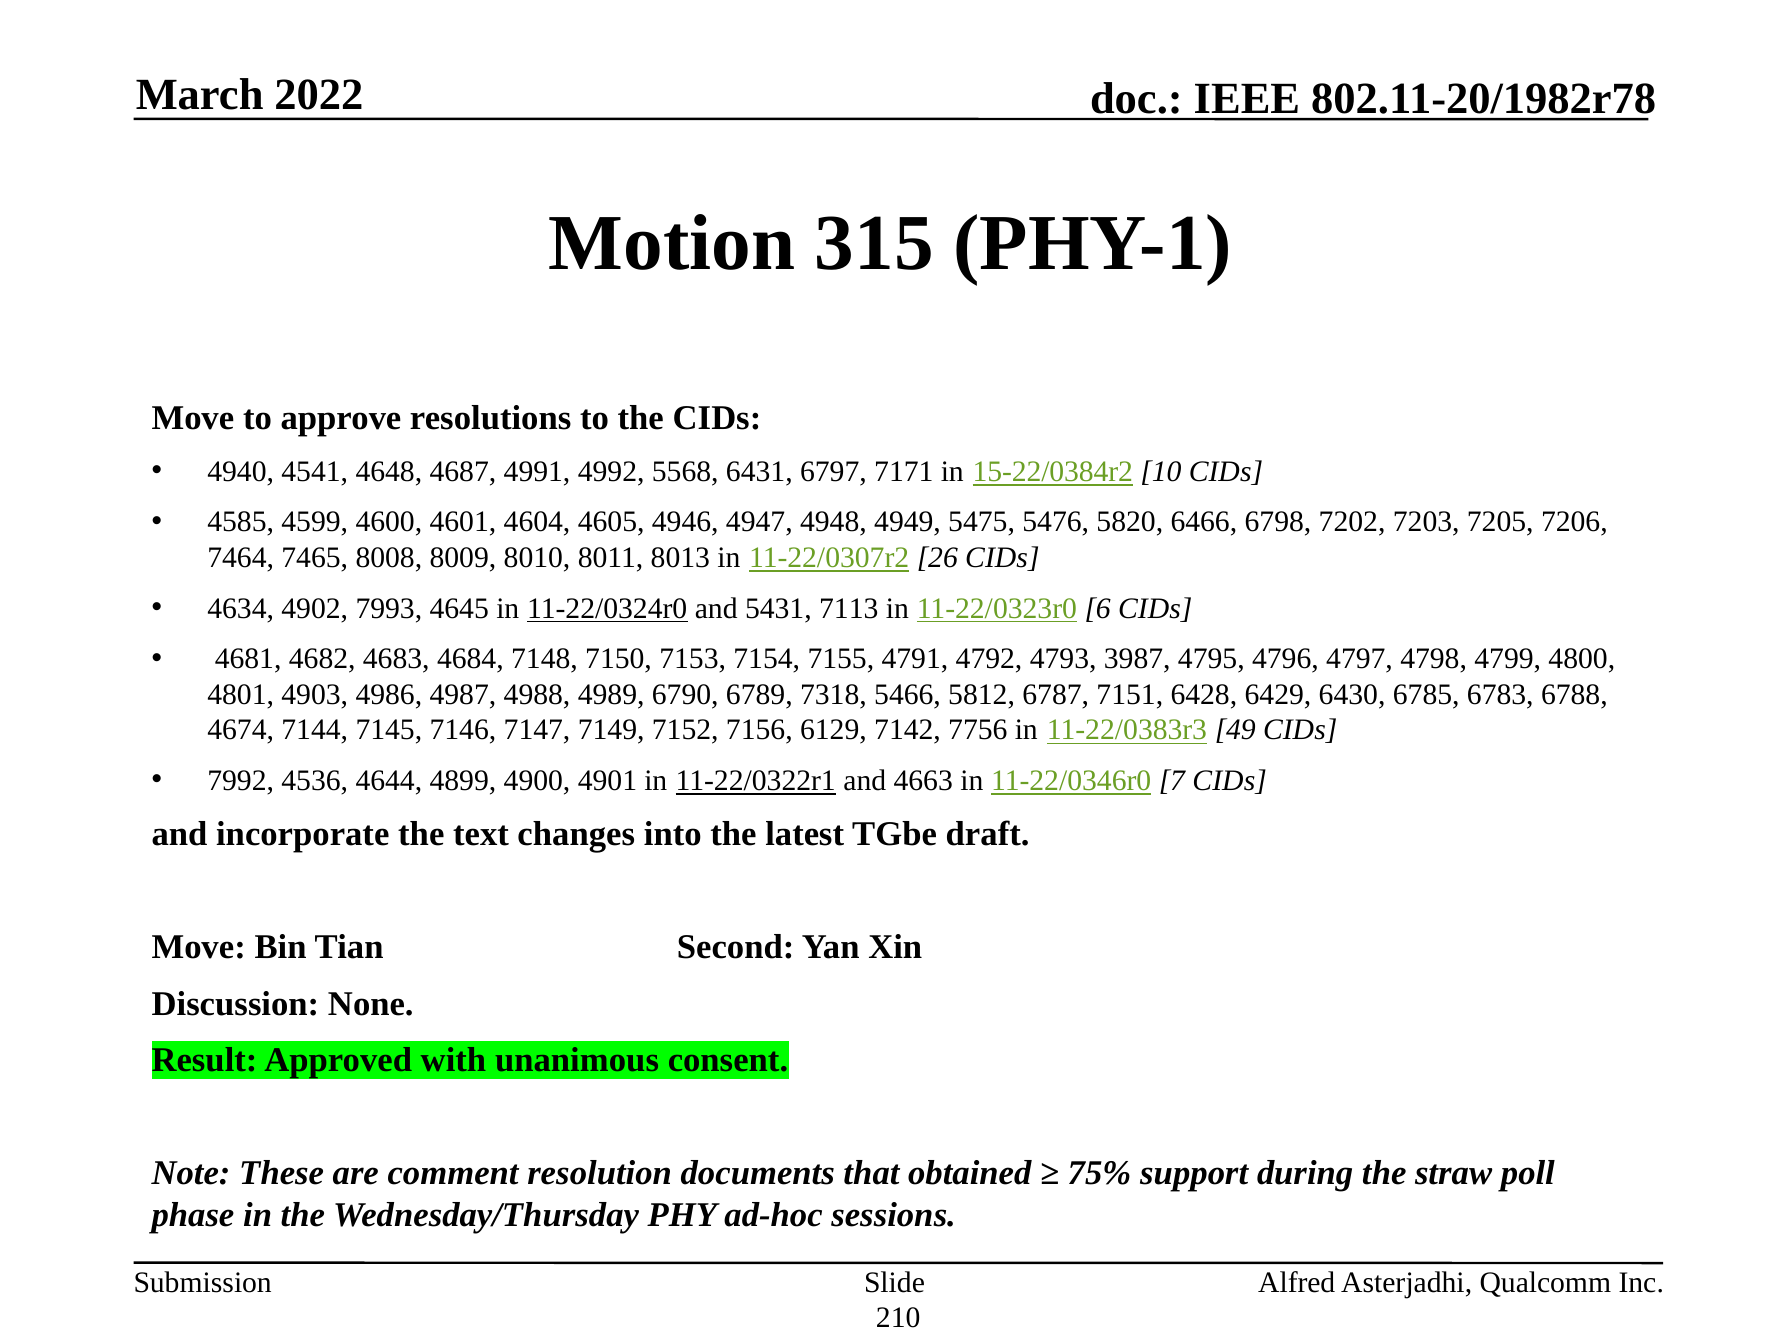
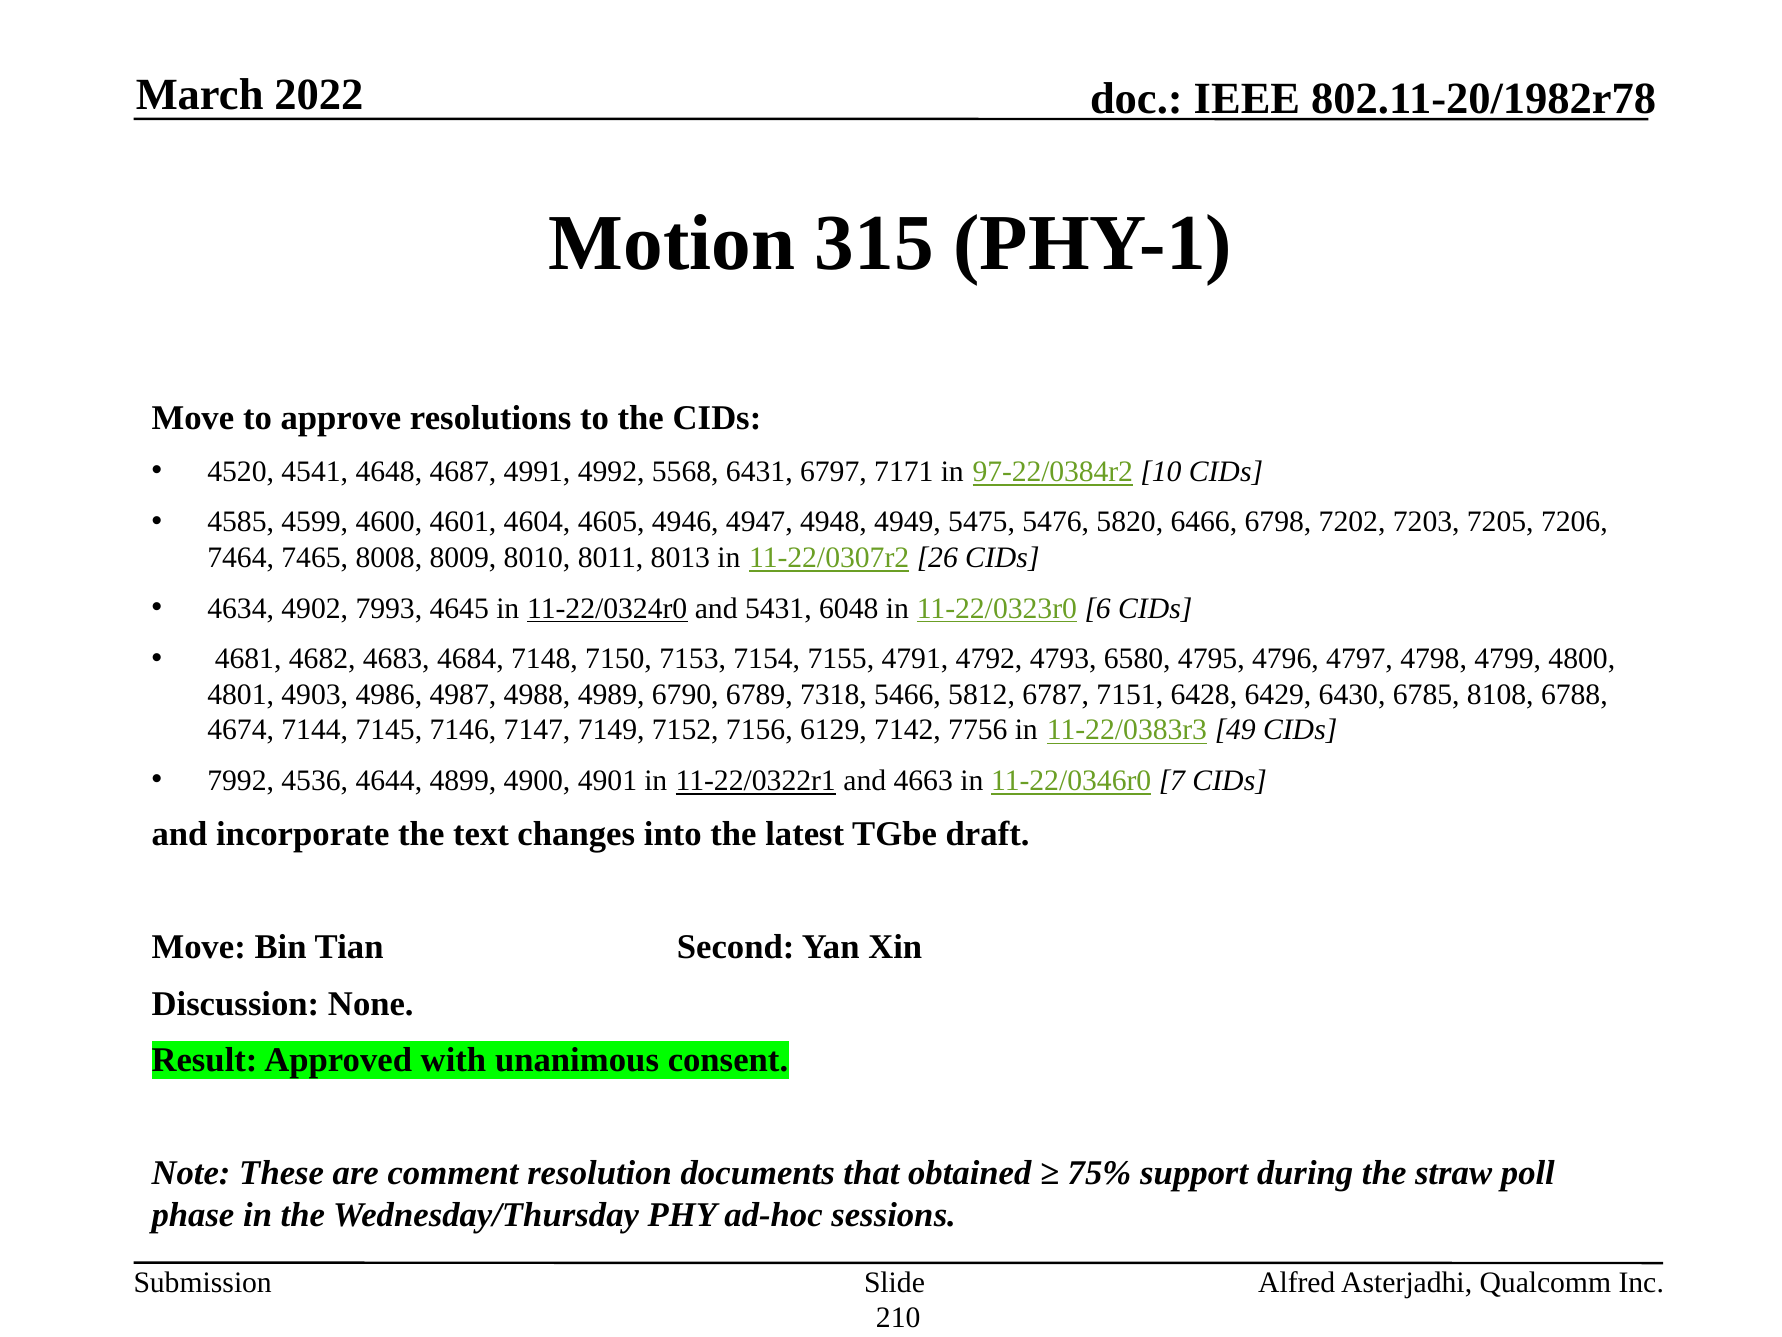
4940: 4940 -> 4520 (241, 471)
15-22/0384r2: 15-22/0384r2 -> 97-22/0384r2 (1053, 471)
7113: 7113 -> 6048 (849, 608)
3987: 3987 -> 6580 (1137, 659)
6783: 6783 -> 8108 (1500, 694)
